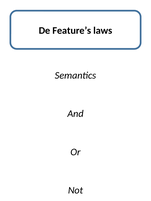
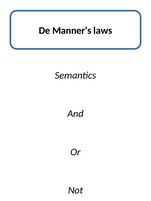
Feature’s: Feature’s -> Manner’s (72, 31)
